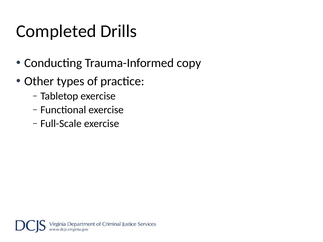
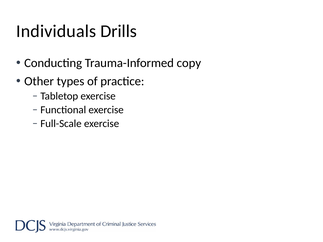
Completed: Completed -> Individuals (56, 31)
